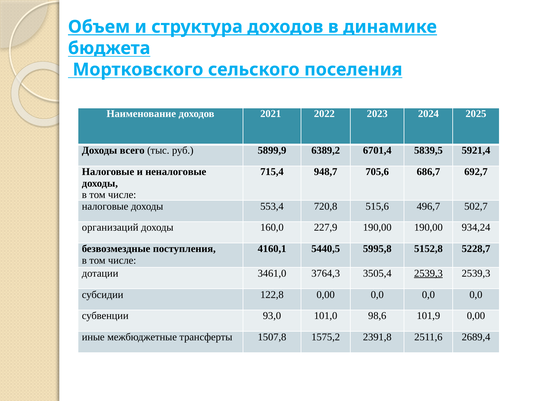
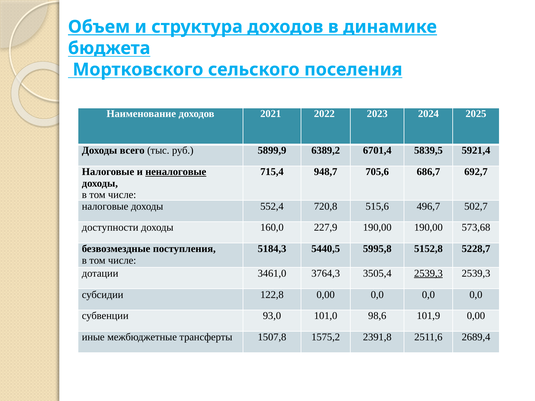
неналоговые underline: none -> present (176, 172)
553,4: 553,4 -> 552,4 (272, 206)
организаций: организаций -> доступности (110, 228)
934,24: 934,24 -> 573,68 (476, 228)
4160,1: 4160,1 -> 5184,3 (272, 249)
